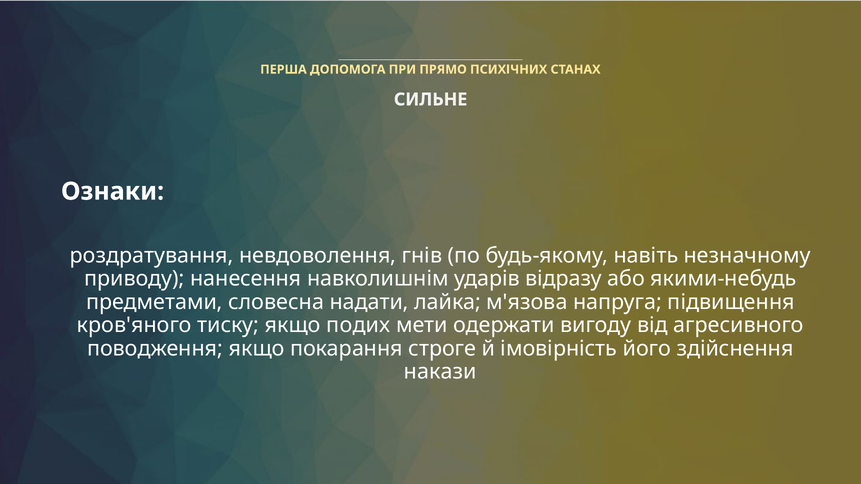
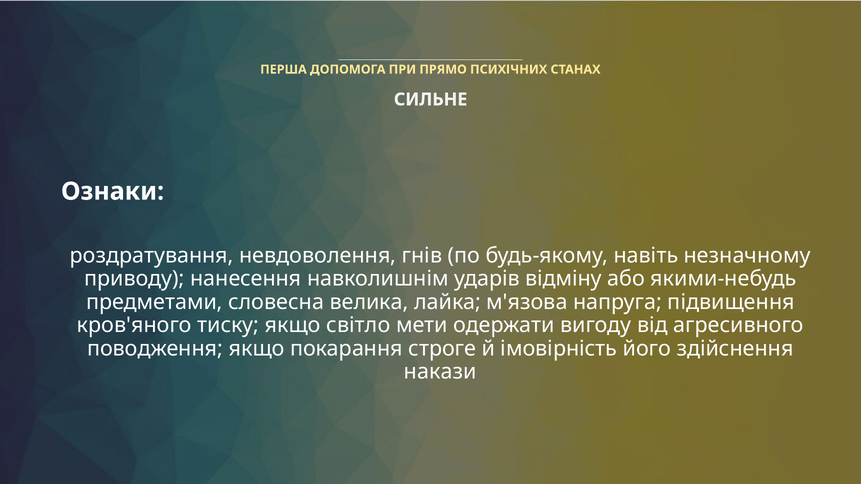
відразу: відразу -> відміну (564, 279)
надати: надати -> велика (369, 302)
подих: подих -> світло (358, 326)
